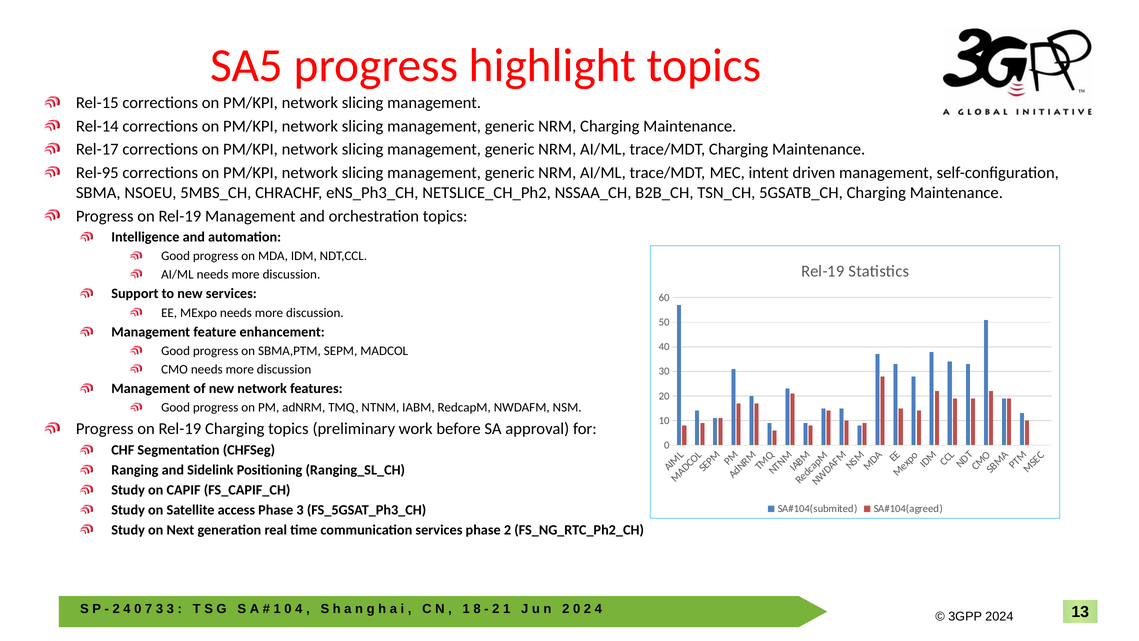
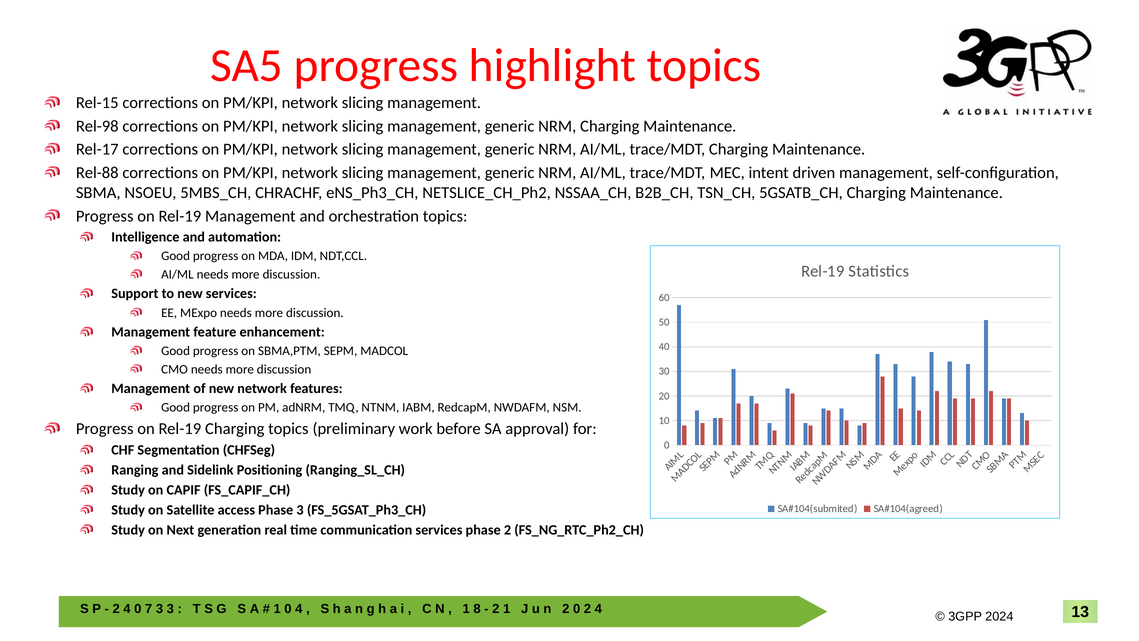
Rel-14: Rel-14 -> Rel-98 (97, 126)
Rel-95: Rel-95 -> Rel-88 (97, 173)
